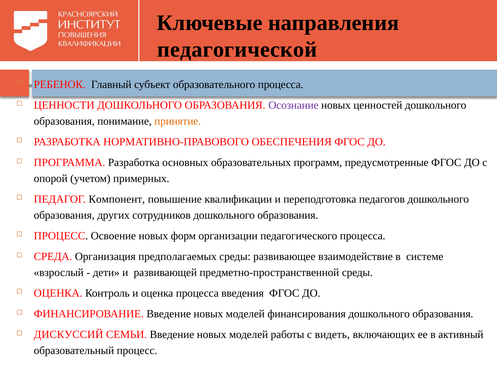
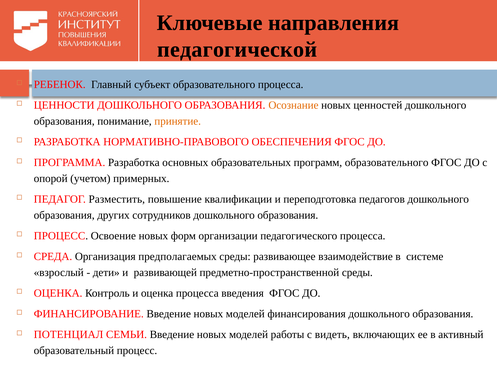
Осознание colour: purple -> orange (293, 105)
программ предусмотренные: предусмотренные -> образовательного (387, 162)
Компонент: Компонент -> Разместить (117, 199)
ДИСКУССИЙ: ДИСКУССИЙ -> ПОТЕНЦИАЛ (69, 334)
